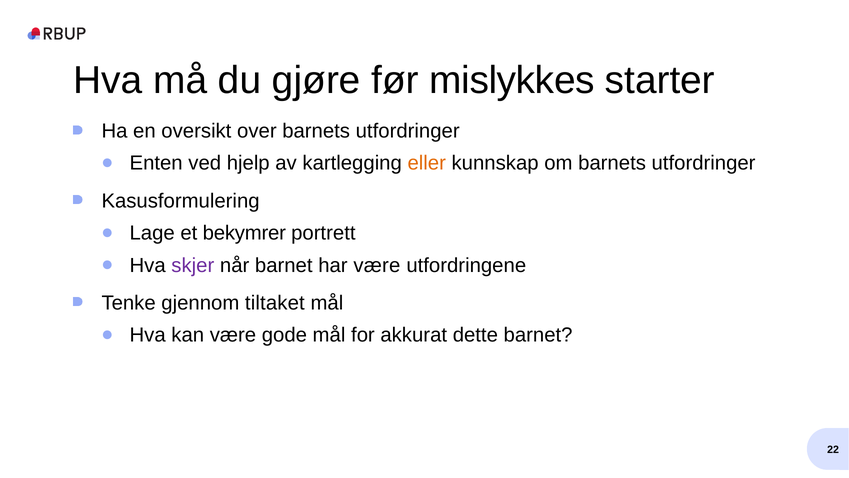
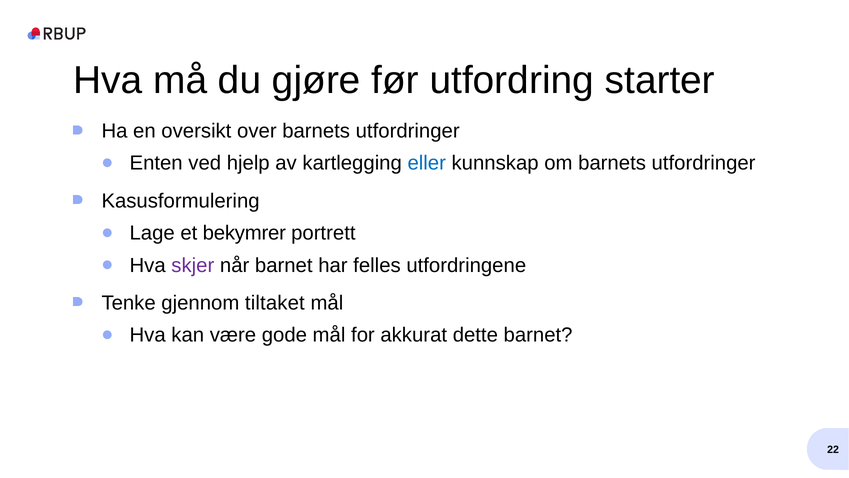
mislykkes: mislykkes -> utfordring (512, 80)
eller colour: orange -> blue (427, 163)
har være: være -> felles (377, 265)
